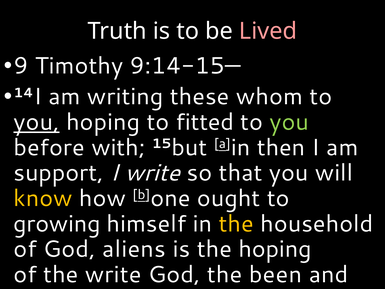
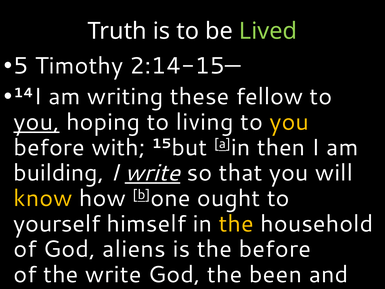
Lived colour: pink -> light green (268, 31)
9: 9 -> 5 (21, 66)
9:14-15—: 9:14-15— -> 2:14-15— (185, 66)
whom: whom -> fellow (270, 97)
fitted: fitted -> living (205, 122)
you colour: light green -> yellow (289, 122)
support: support -> building (59, 173)
write underline: none -> present (152, 173)
growing: growing -> yourself (57, 224)
the hoping: hoping -> before (275, 249)
